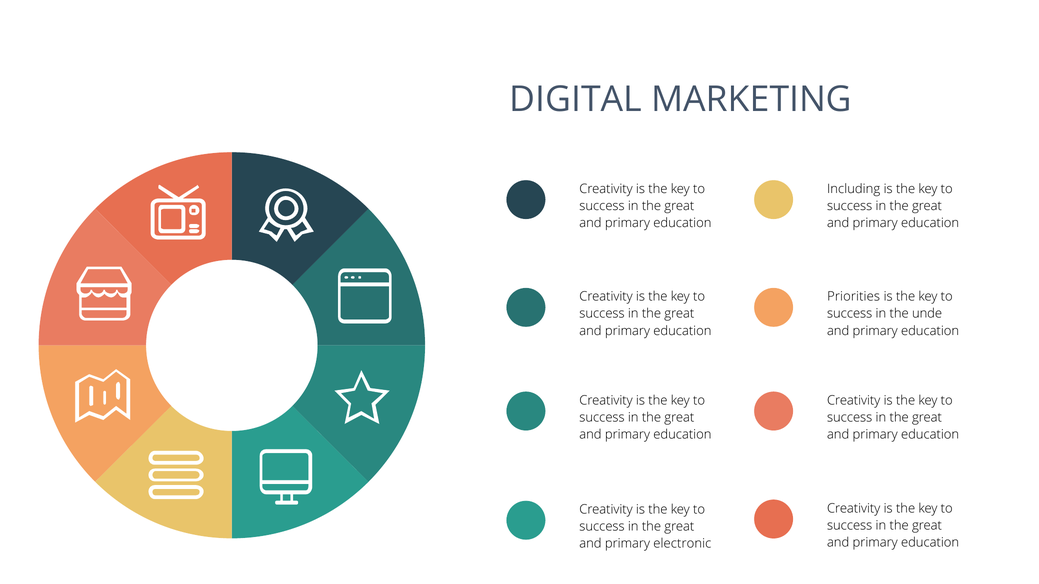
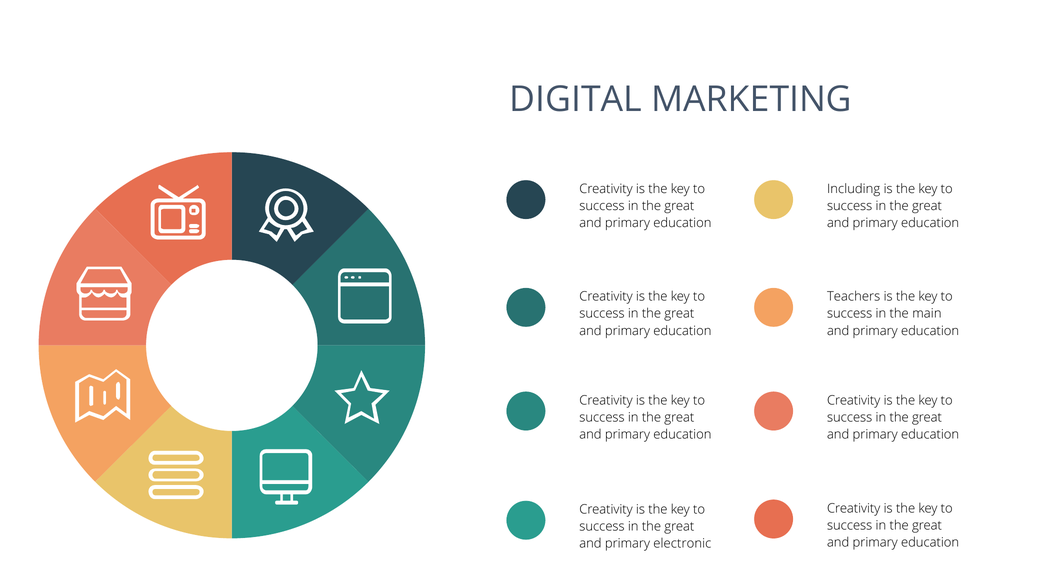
Priorities: Priorities -> Teachers (854, 297)
unde: unde -> main (927, 314)
